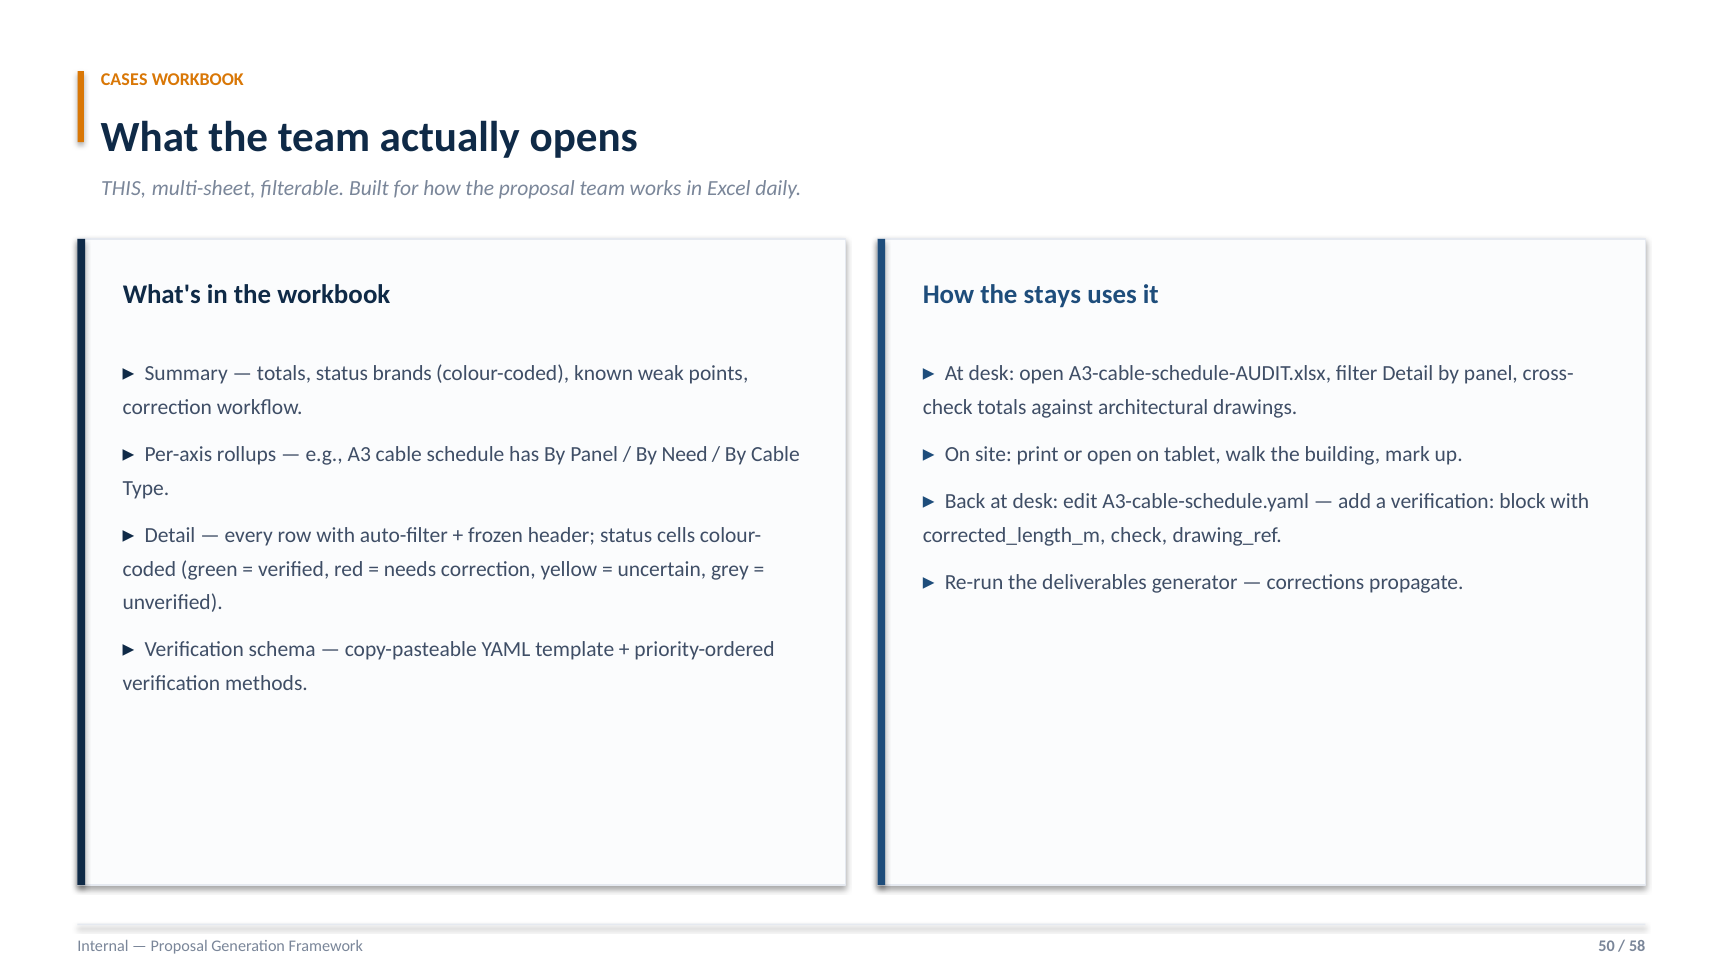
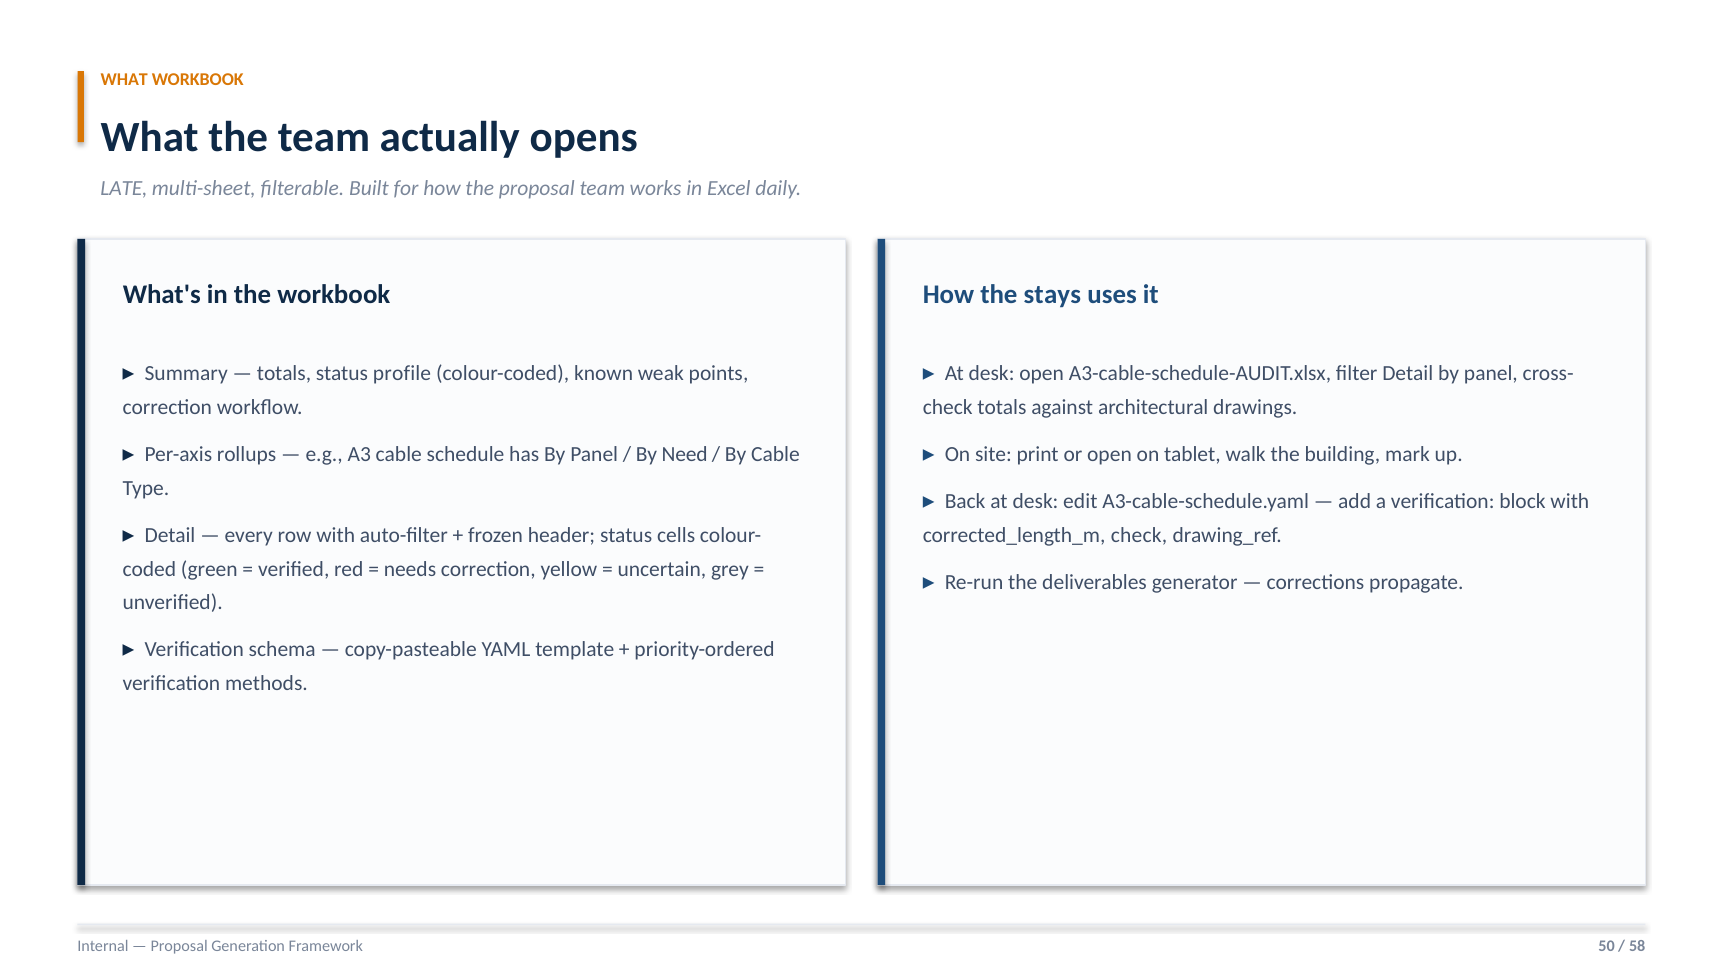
CASES: CASES -> WHAT (124, 80)
THIS: THIS -> LATE (124, 189)
brands: brands -> profile (402, 373)
